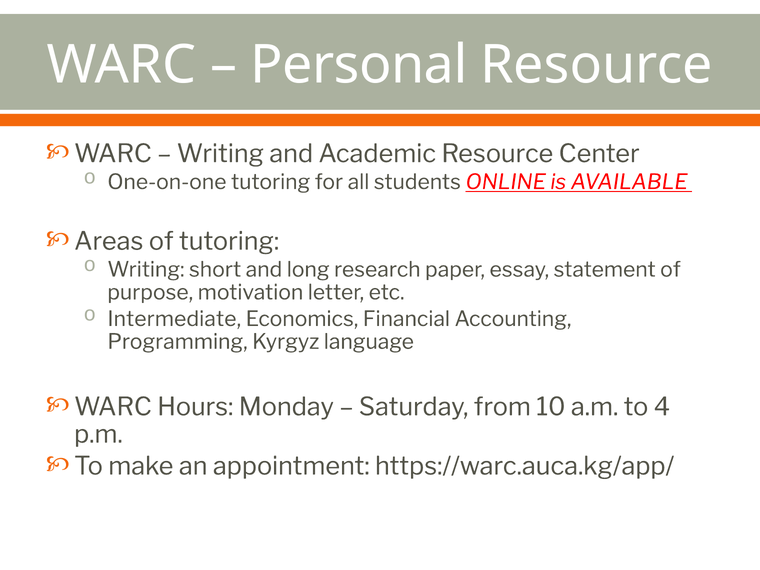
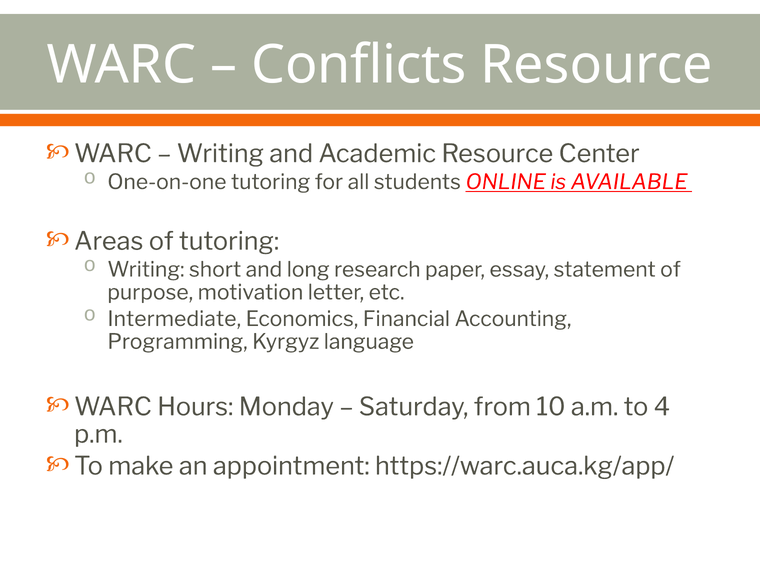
Personal: Personal -> Conflicts (359, 65)
